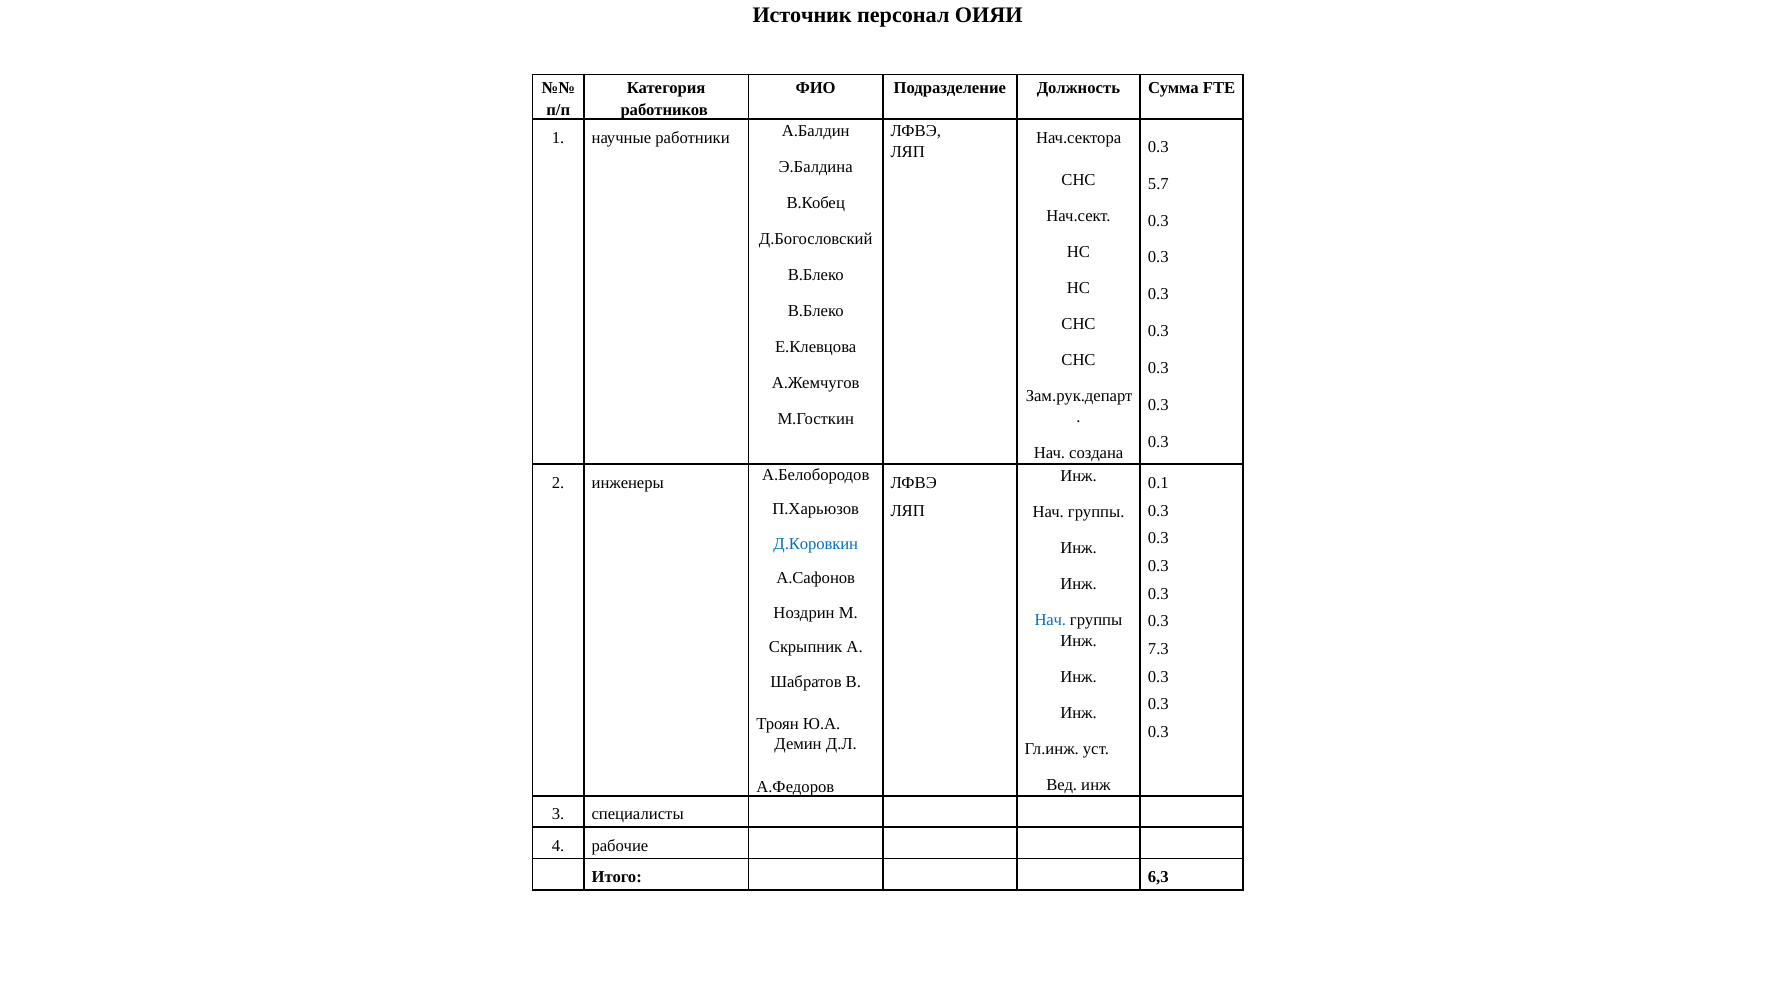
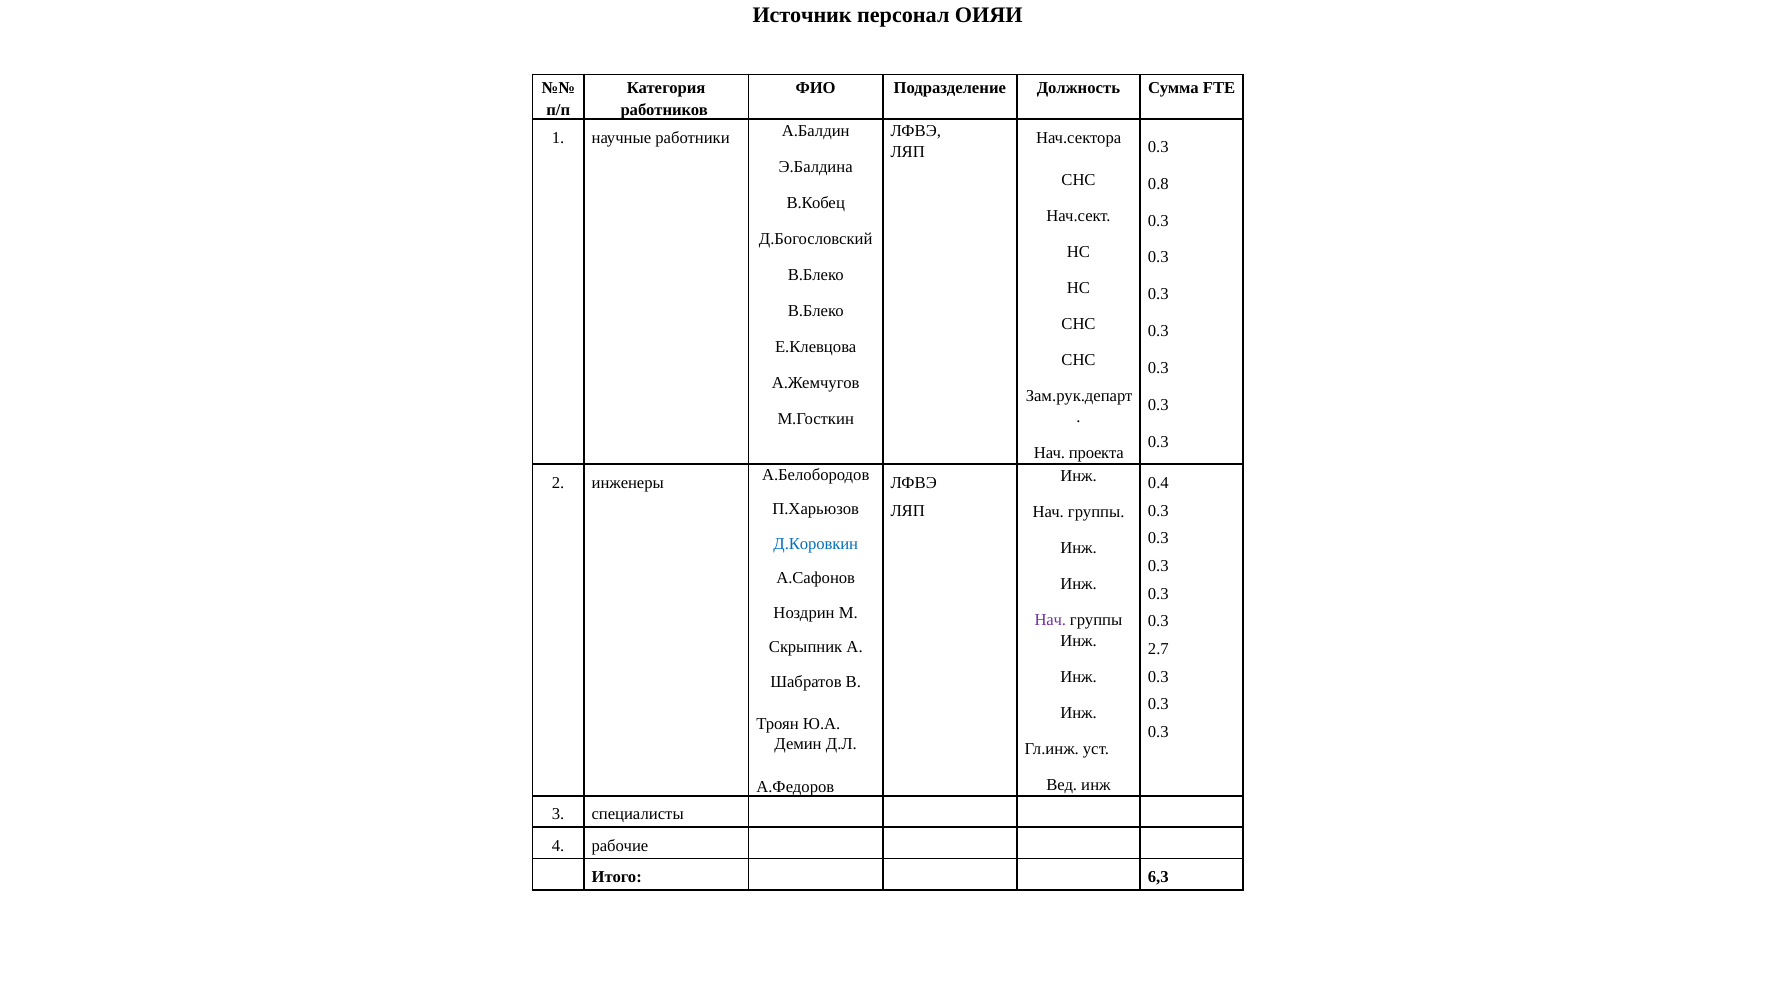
5.7: 5.7 -> 0.8 (1158, 184)
создана: создана -> проекта (1096, 453)
0.1: 0.1 -> 0.4 (1158, 483)
Нач colour: blue -> purple (1050, 620)
7.3: 7.3 -> 2.7 (1158, 649)
